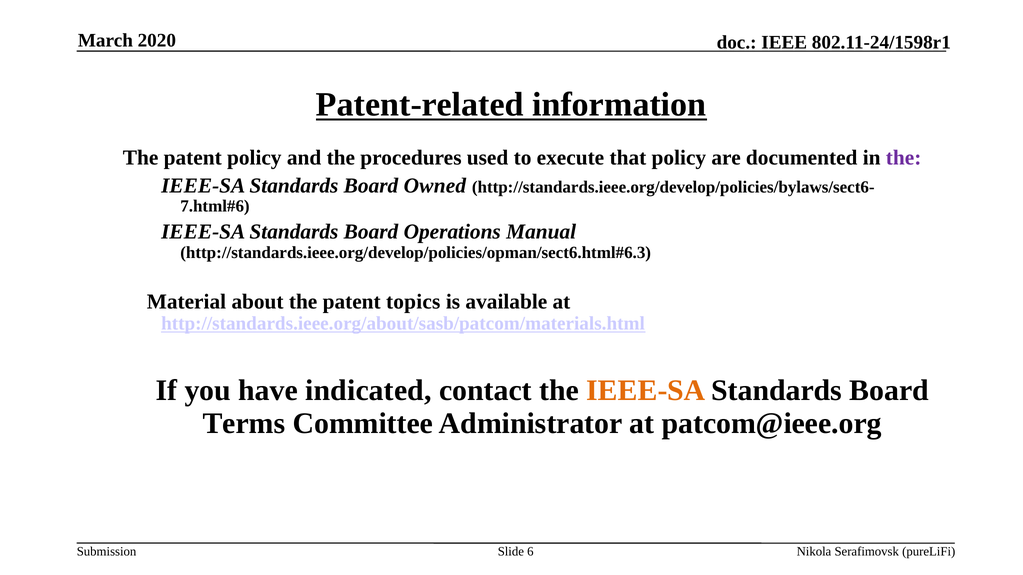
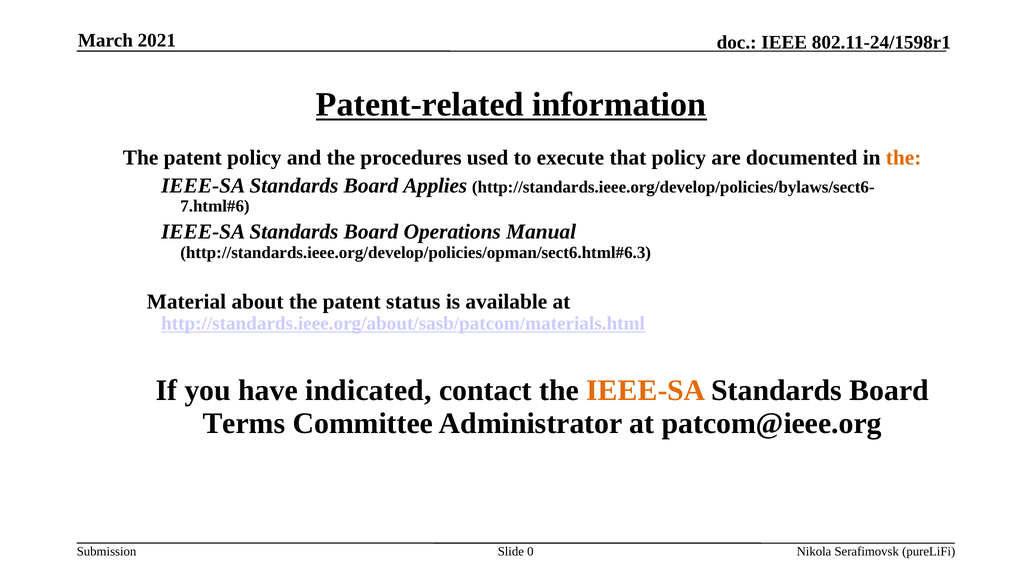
2020: 2020 -> 2021 (157, 41)
the colour: purple -> orange (904, 158)
Owned: Owned -> Applies (435, 186)
topics: topics -> status (413, 302)
6: 6 -> 0 (530, 552)
